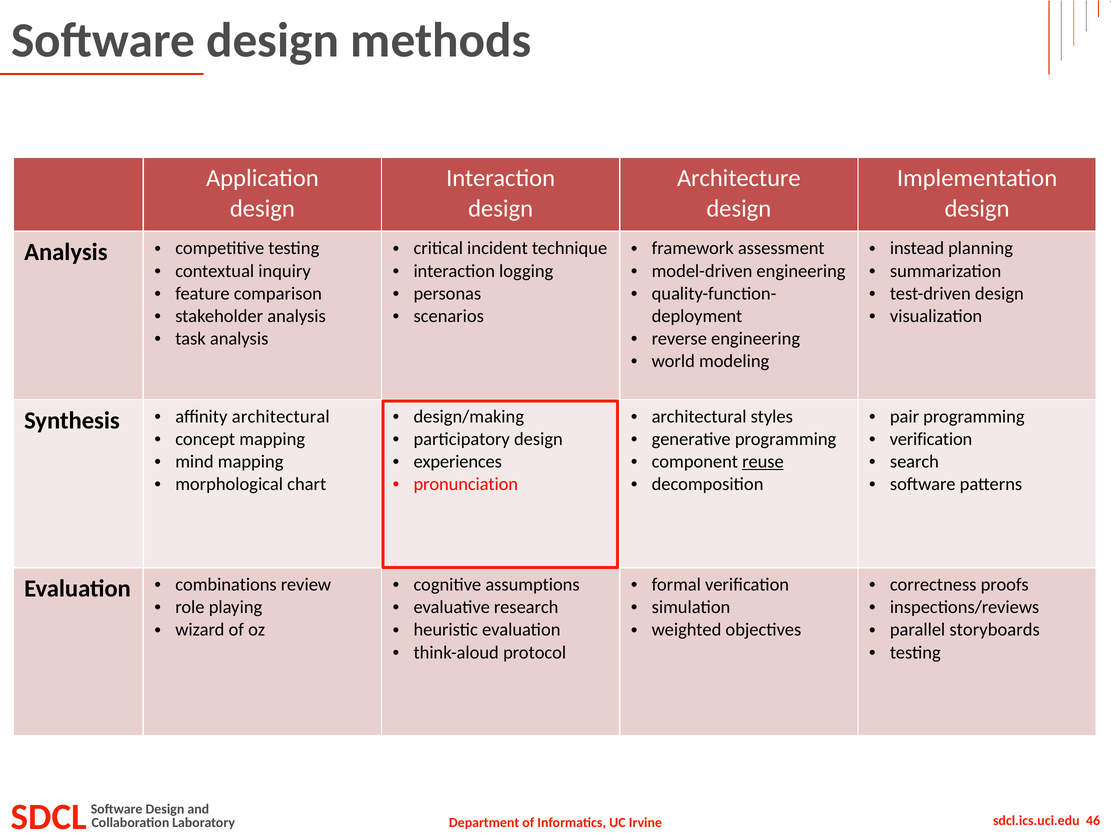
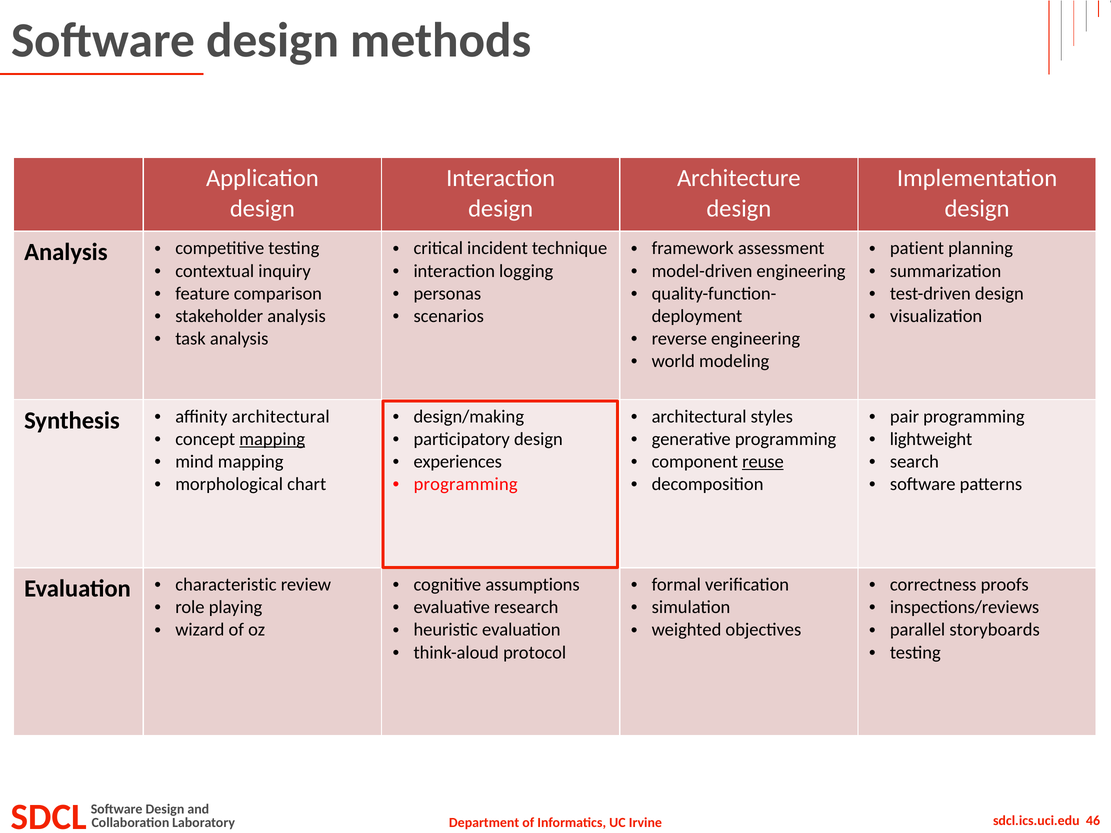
instead: instead -> patient (917, 248)
mapping underline: none -> present (272, 439)
verification: verification -> lightweight (931, 439)
pronunciation: pronunciation -> programming (466, 484)
combinations: combinations -> characteristic (226, 585)
